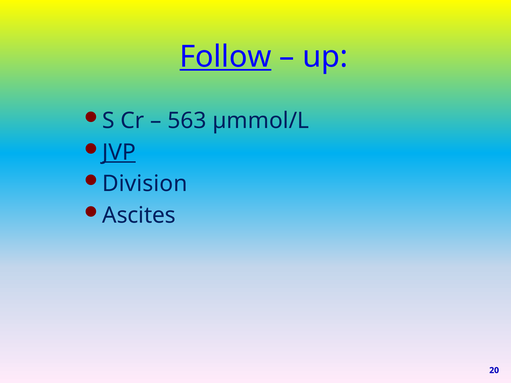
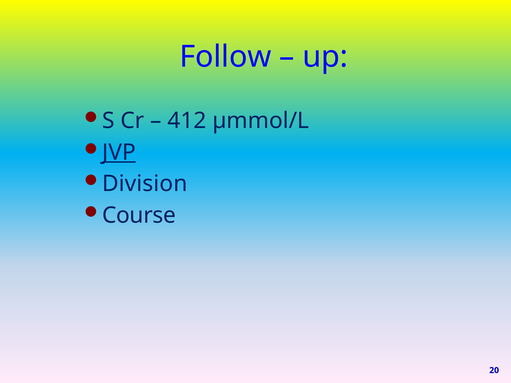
Follow underline: present -> none (225, 57)
563: 563 -> 412 (187, 121)
Ascites: Ascites -> Course (139, 215)
